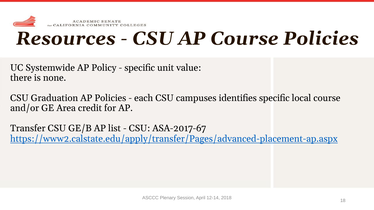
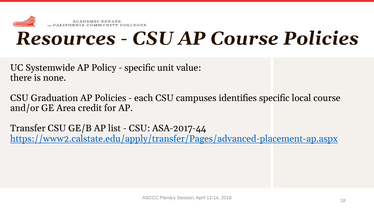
ASA-2017-67: ASA-2017-67 -> ASA-2017-44 (179, 128)
